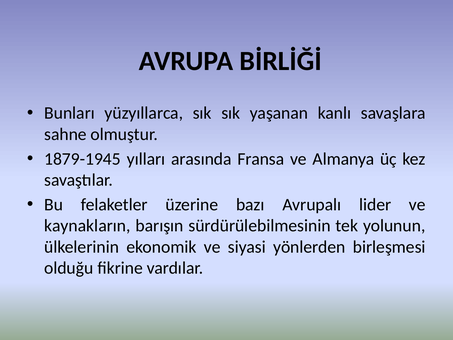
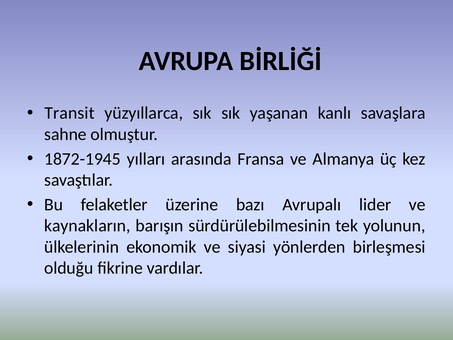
Bunları: Bunları -> Transit (69, 113)
1879-1945: 1879-1945 -> 1872-1945 (82, 159)
